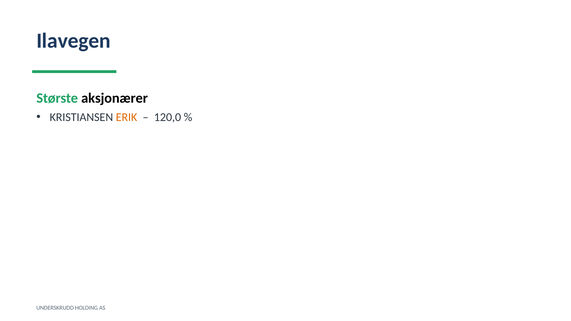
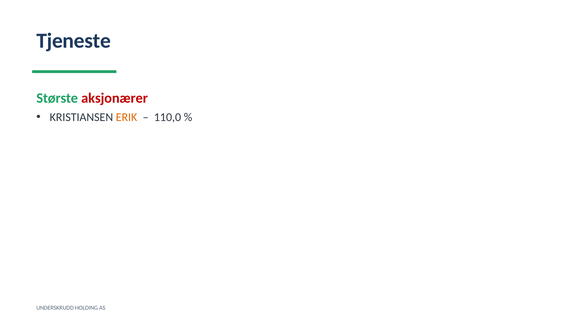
Ilavegen: Ilavegen -> Tjeneste (74, 41)
aksjonærer colour: black -> red (115, 98)
120,0: 120,0 -> 110,0 (167, 117)
